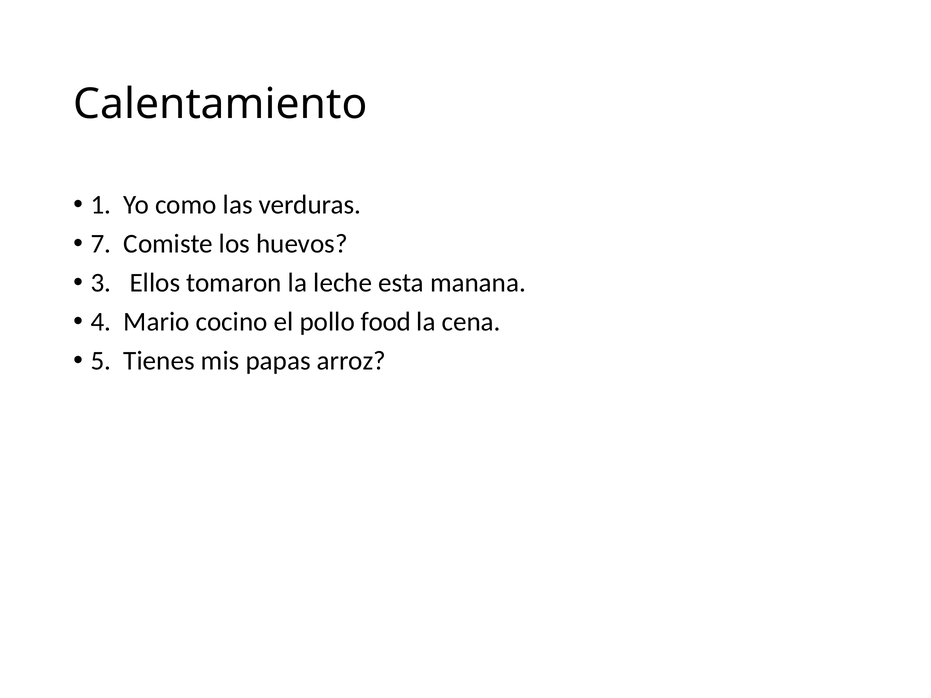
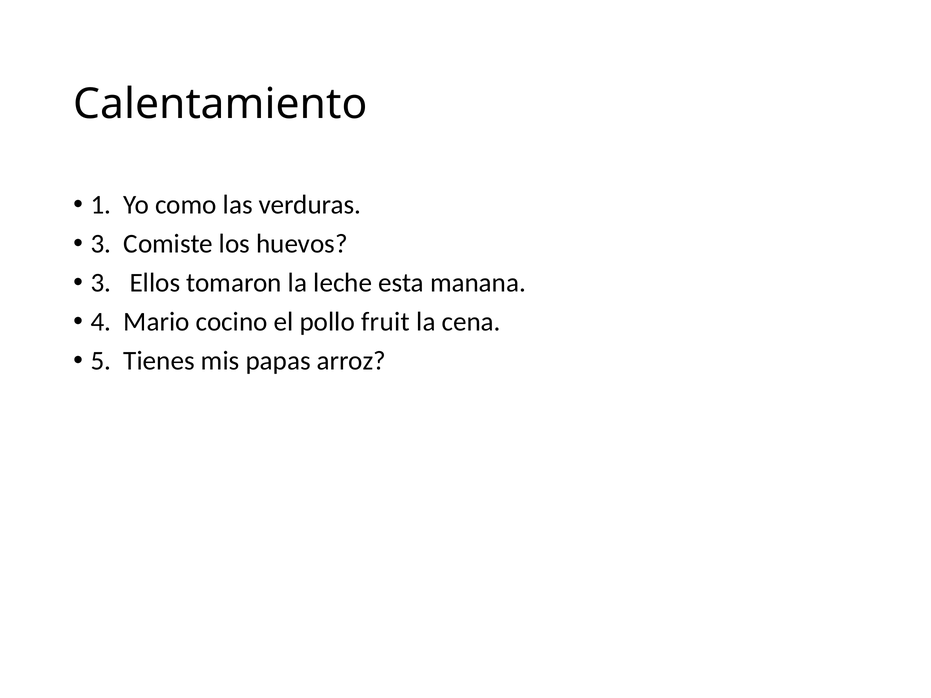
7: 7 -> 3 (101, 244)
food: food -> fruit (385, 322)
